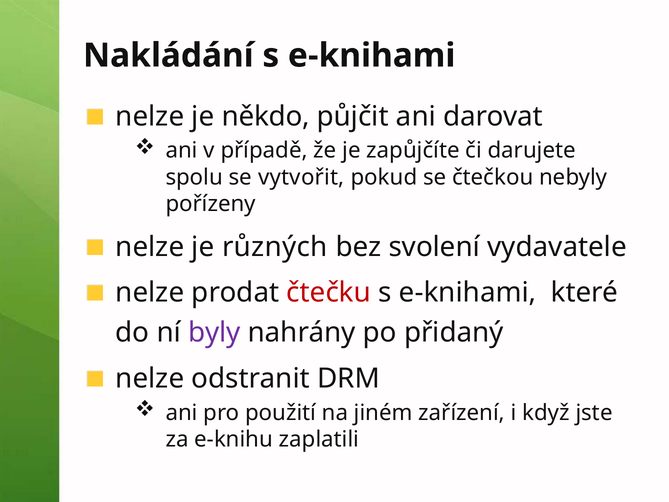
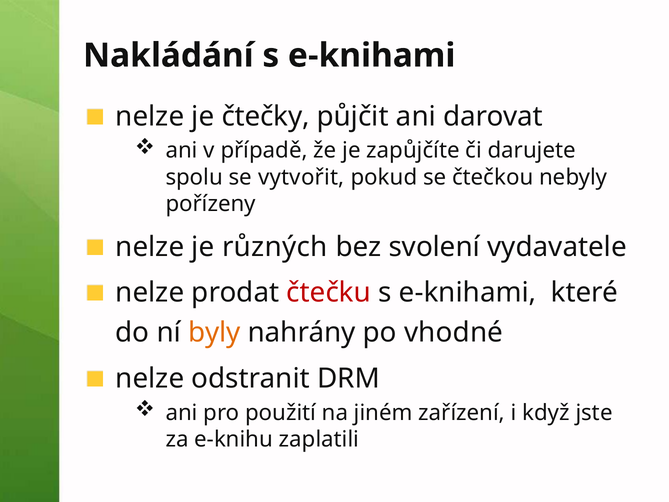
někdo: někdo -> čtečky (266, 116)
byly colour: purple -> orange (214, 333)
přidaný: přidaný -> vhodné (454, 333)
